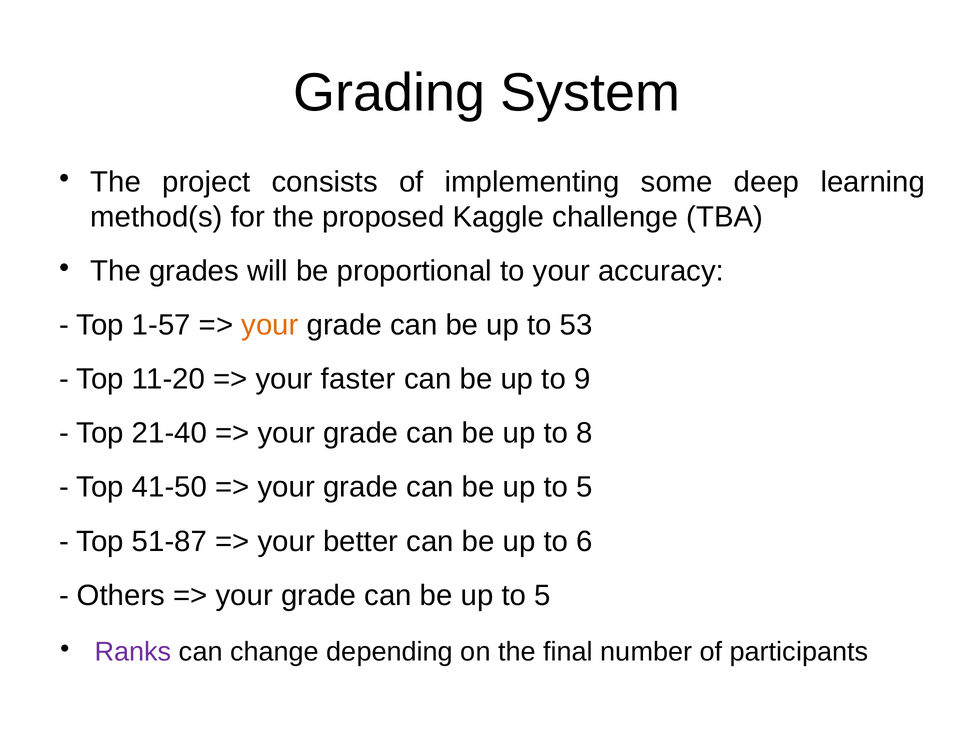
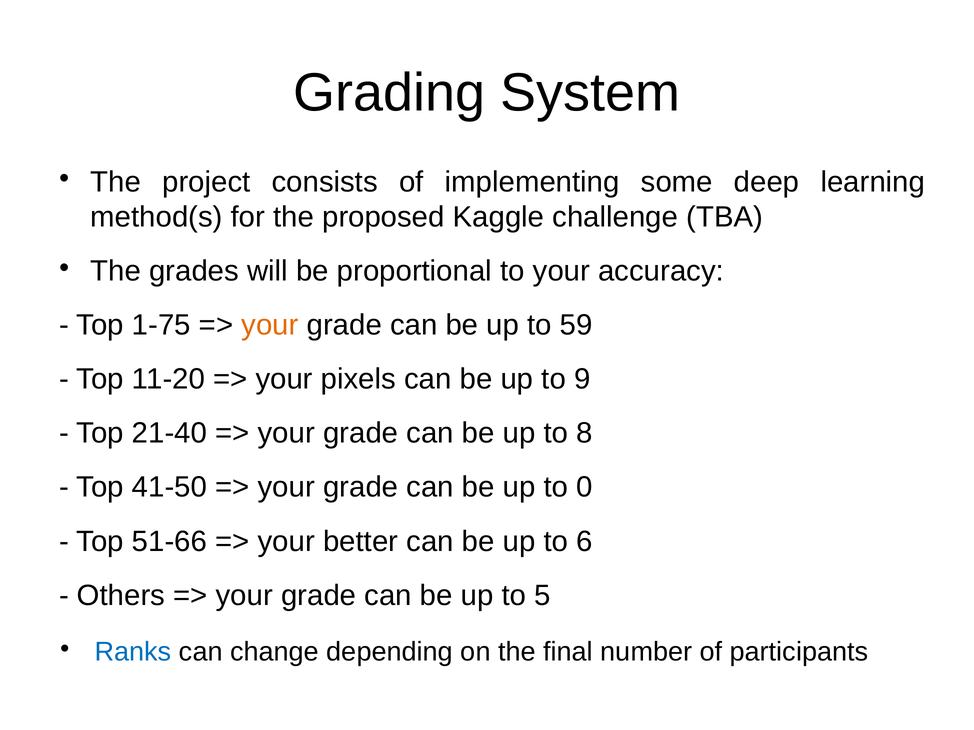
1-57: 1-57 -> 1-75 (161, 325)
53: 53 -> 59 (576, 325)
faster: faster -> pixels (358, 379)
5: 5 -> 0 (584, 488)
51-87: 51-87 -> 51-66 (170, 542)
Ranks colour: purple -> blue (133, 652)
